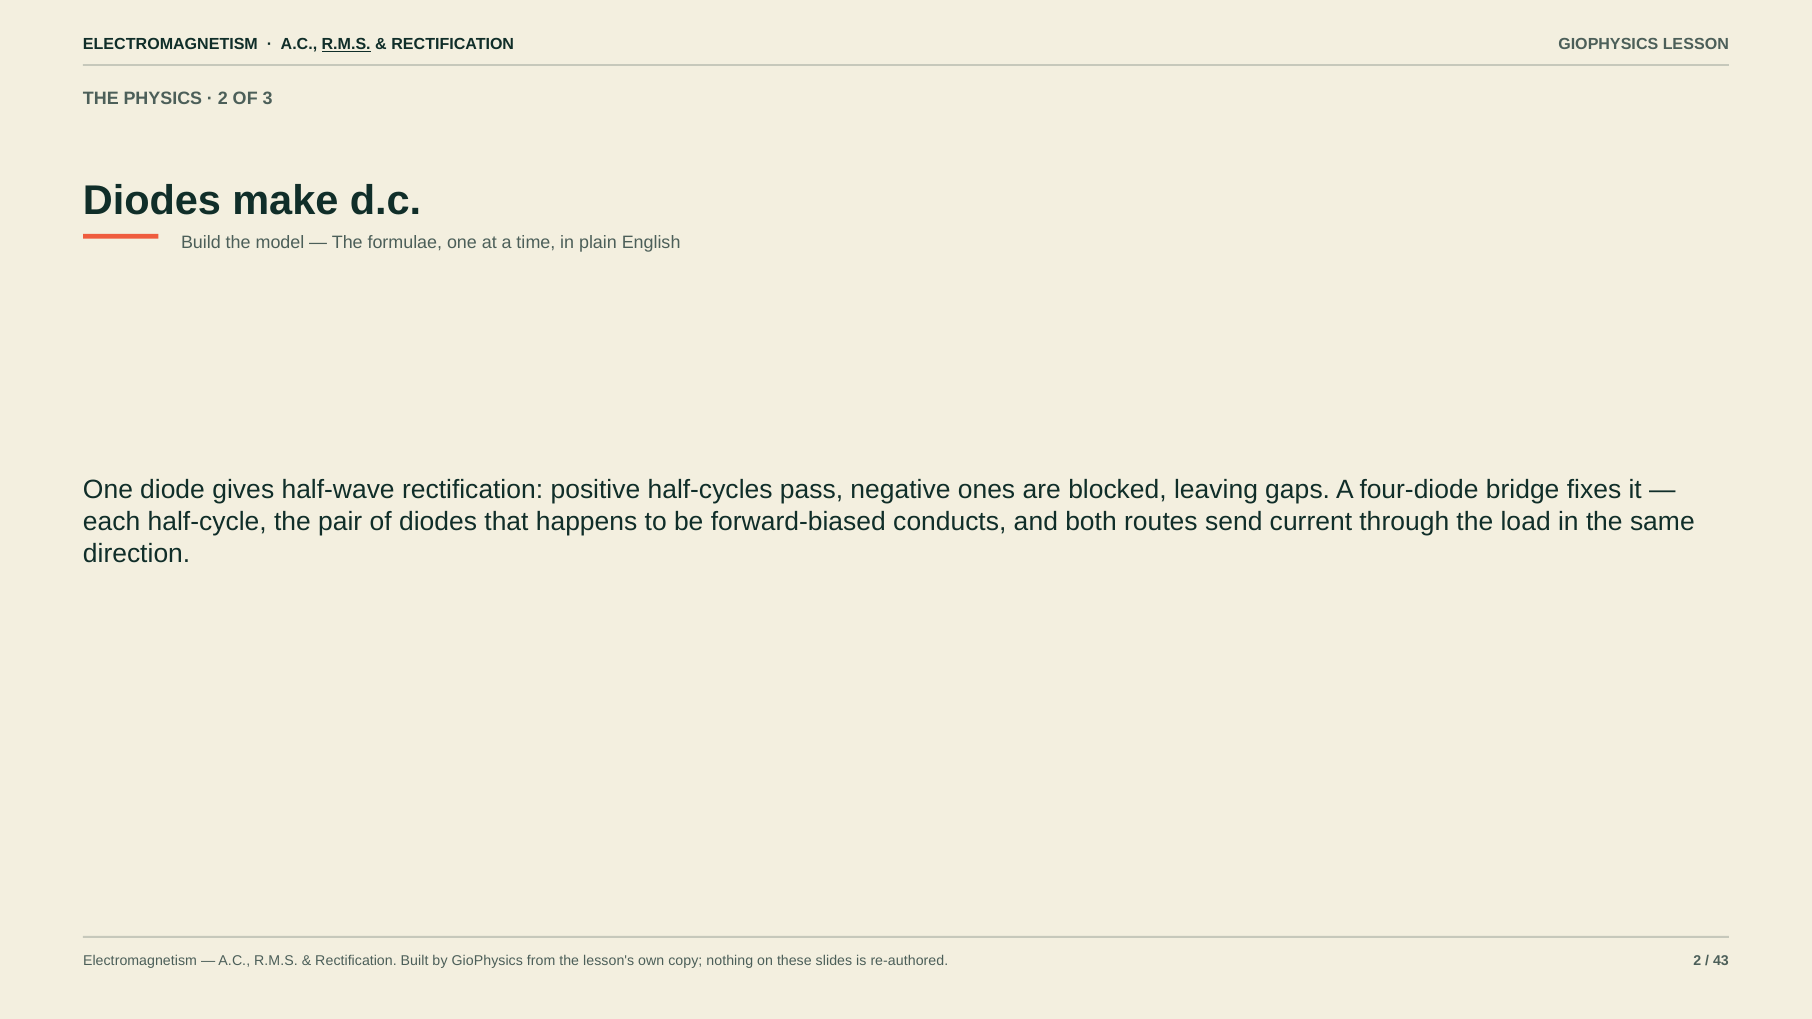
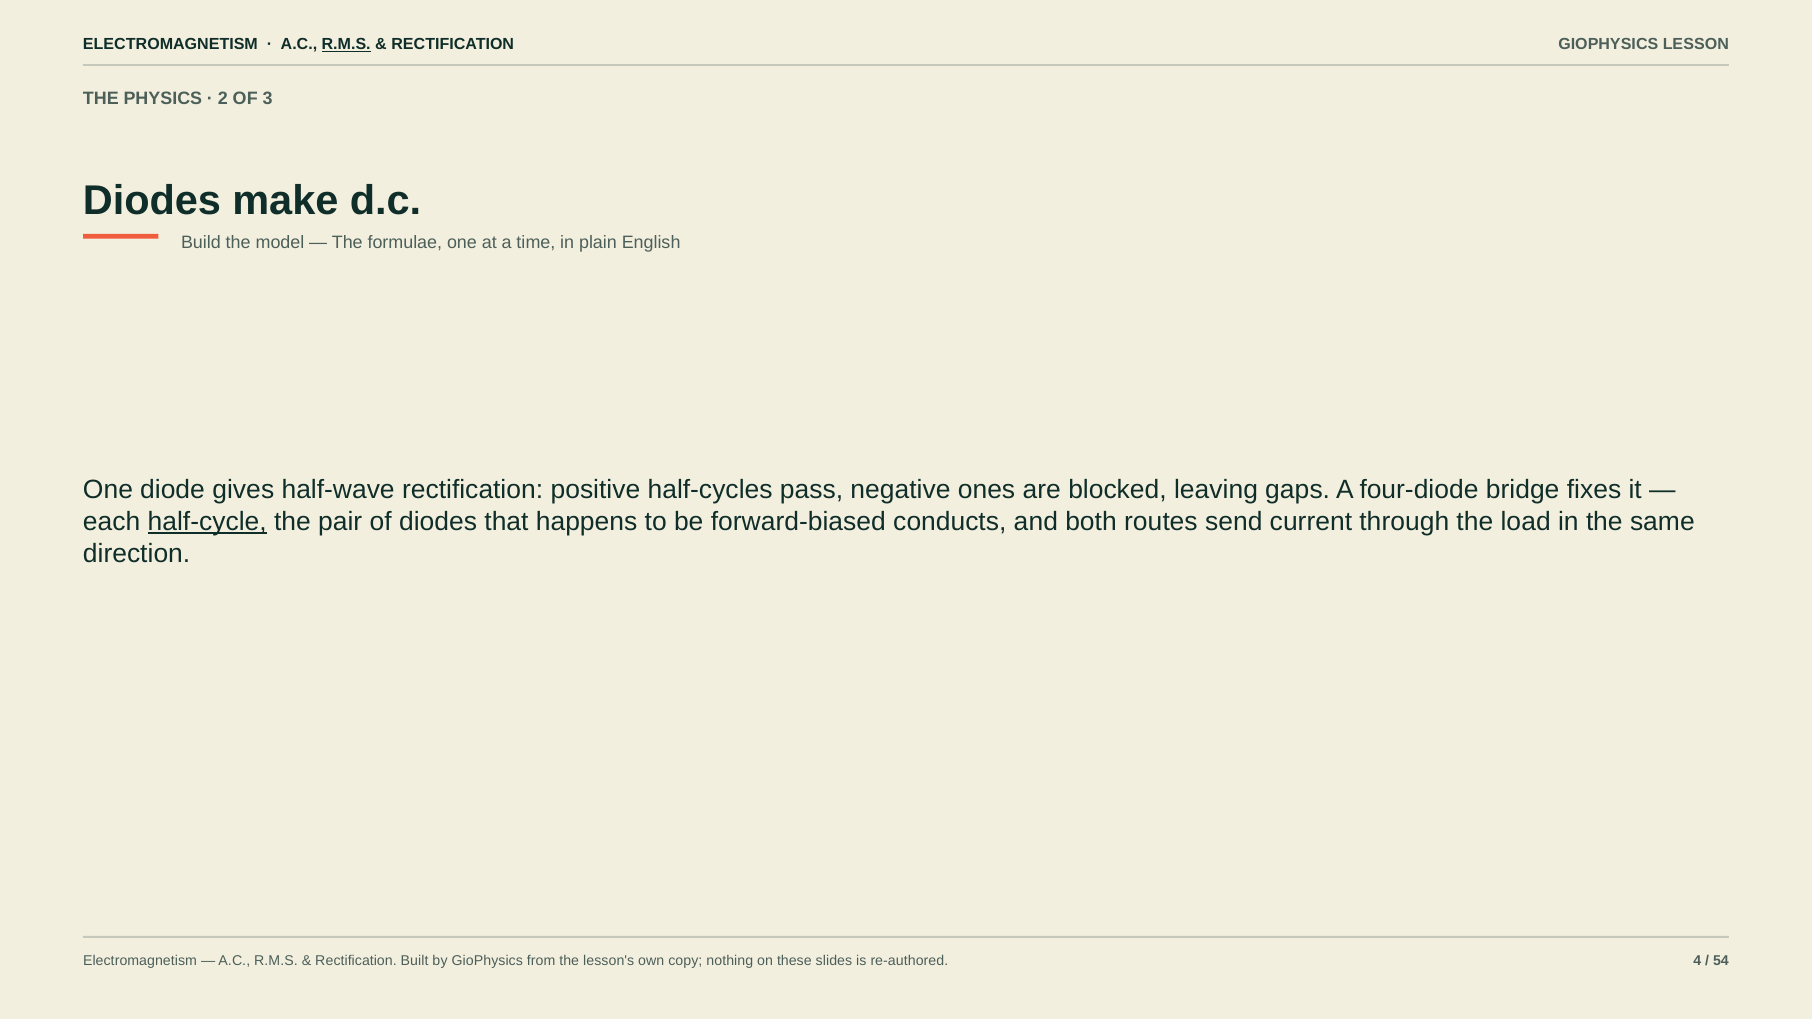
half-cycle underline: none -> present (207, 522)
re-authored 2: 2 -> 4 (1697, 961)
43: 43 -> 54 (1721, 961)
